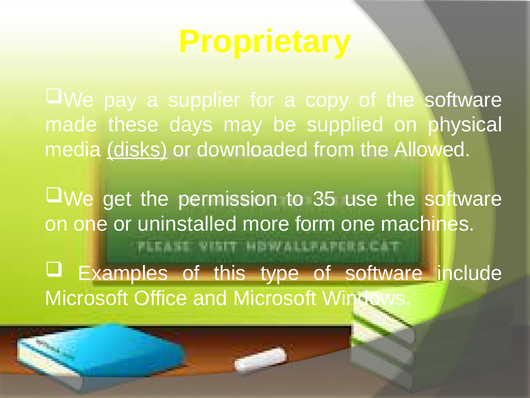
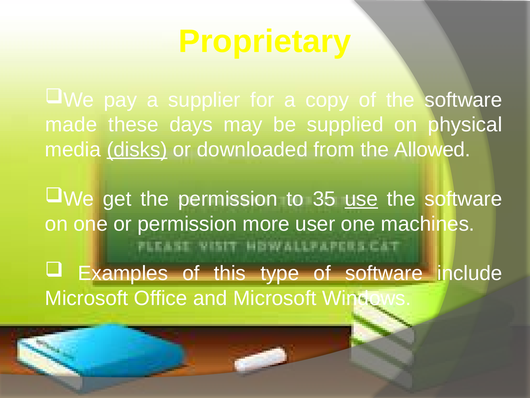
use underline: none -> present (361, 199)
or uninstalled: uninstalled -> permission (187, 224)
form: form -> user (315, 224)
